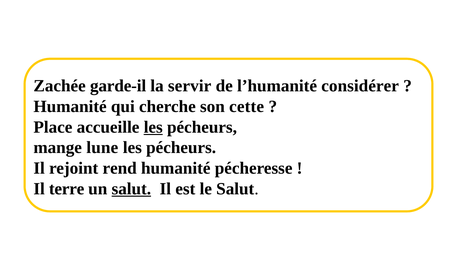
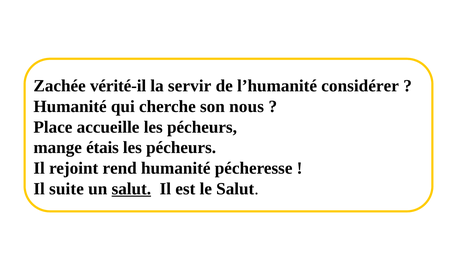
garde-il: garde-il -> vérité-il (118, 86)
cette: cette -> nous (247, 107)
les underline: present -> none (153, 127)
lune: lune -> étais (102, 148)
terre: terre -> suite (66, 189)
